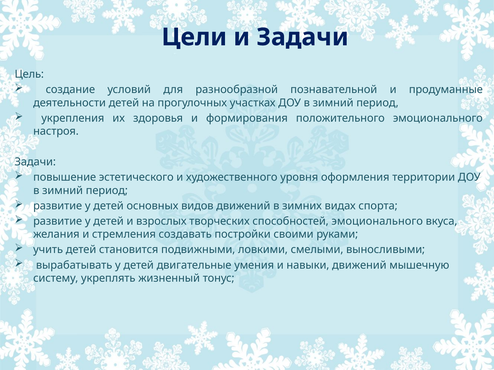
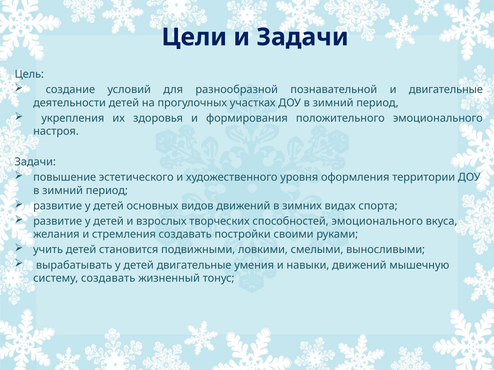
и продуманные: продуманные -> двигательные (446, 90)
систему укреплять: укреплять -> создавать (108, 279)
